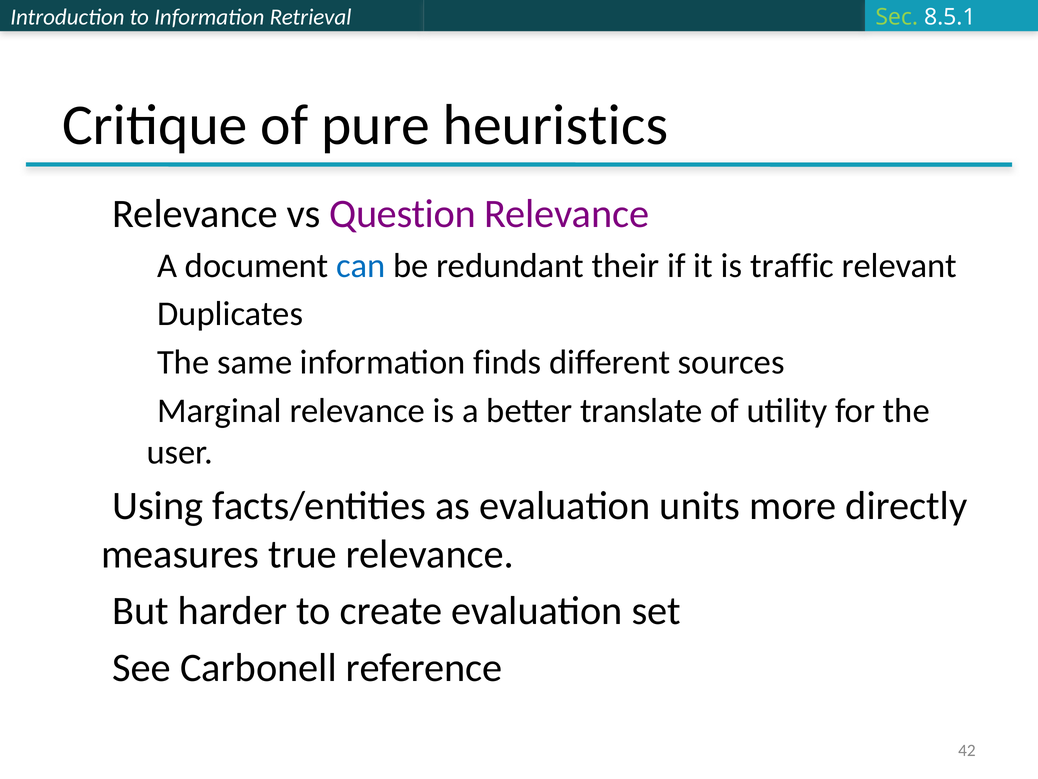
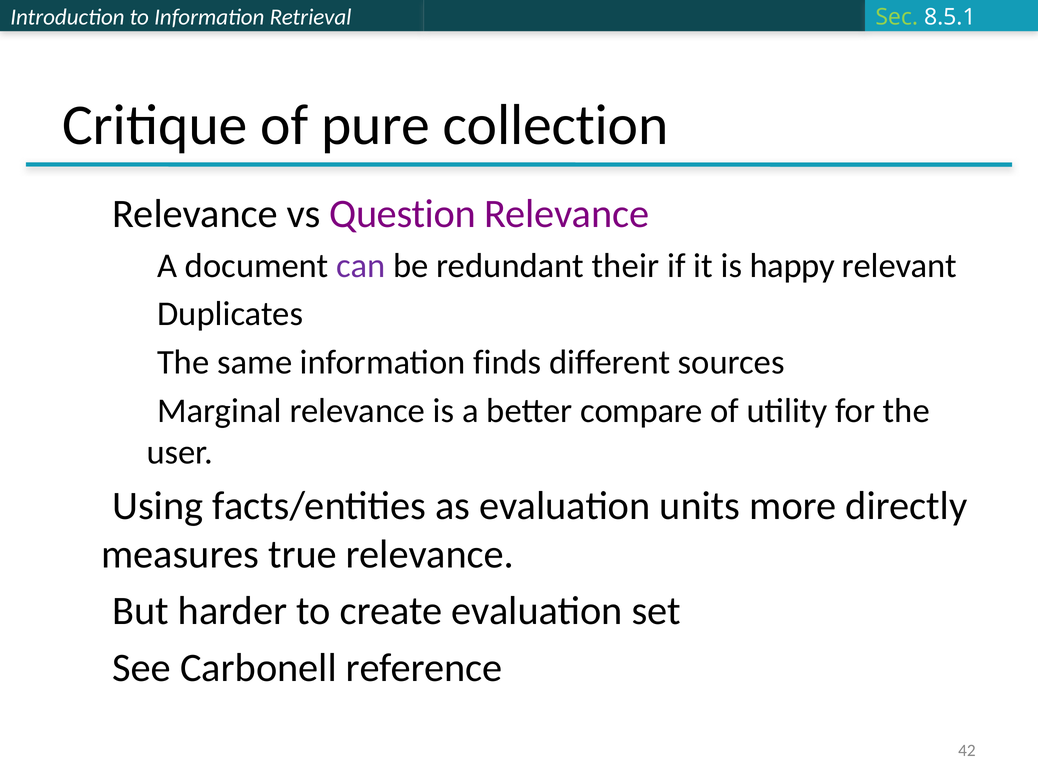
heuristics: heuristics -> collection (556, 125)
can colour: blue -> purple (361, 265)
traffic: traffic -> happy (792, 265)
translate: translate -> compare (641, 411)
